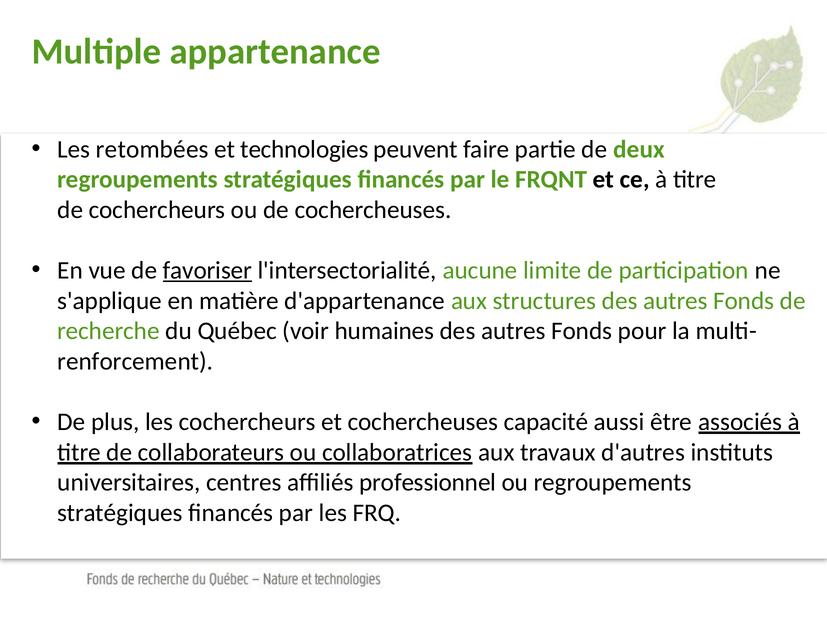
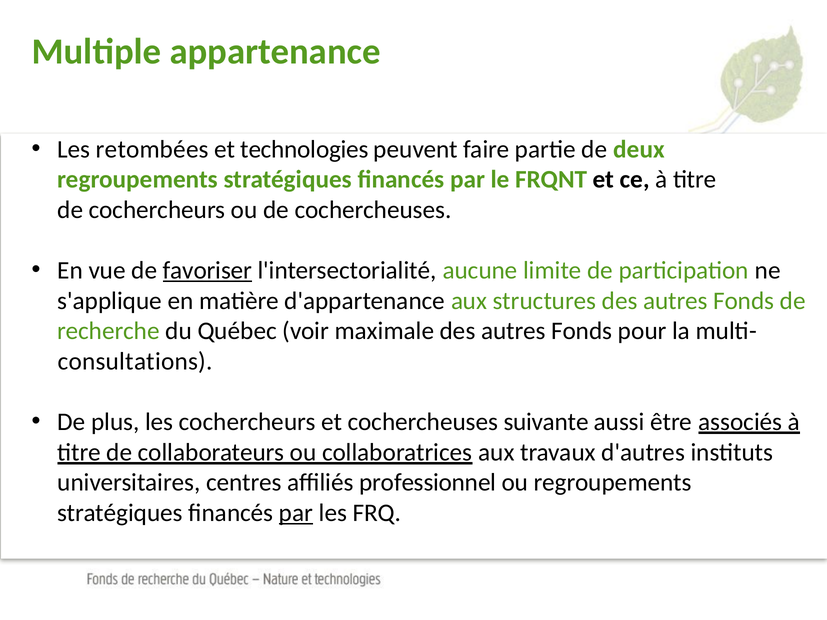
humaines: humaines -> maximale (384, 331)
renforcement: renforcement -> consultations (135, 361)
capacité: capacité -> suivante (546, 422)
par underline: none -> present (296, 513)
